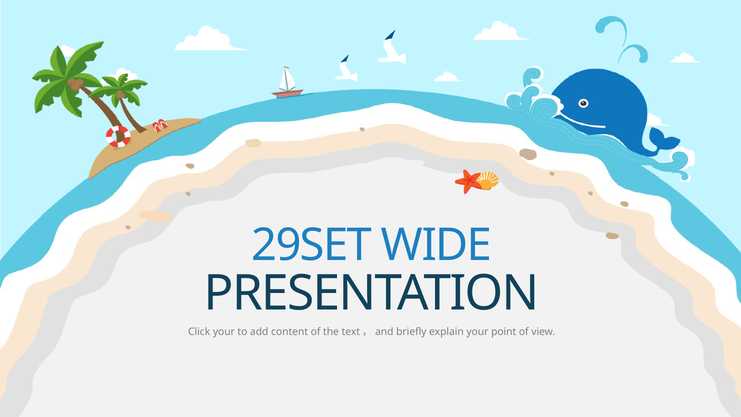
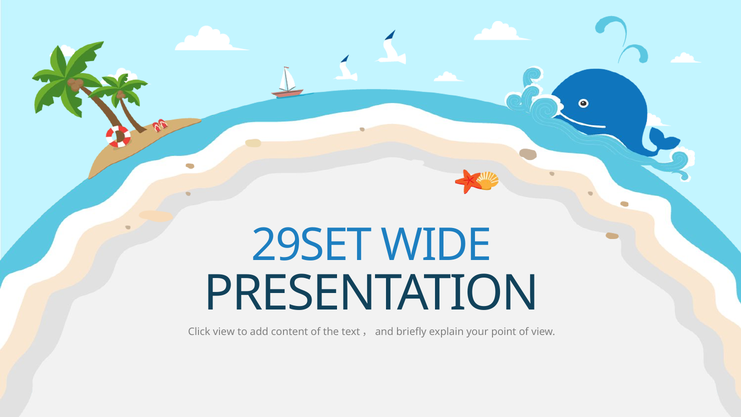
Click your: your -> view (224, 331)
